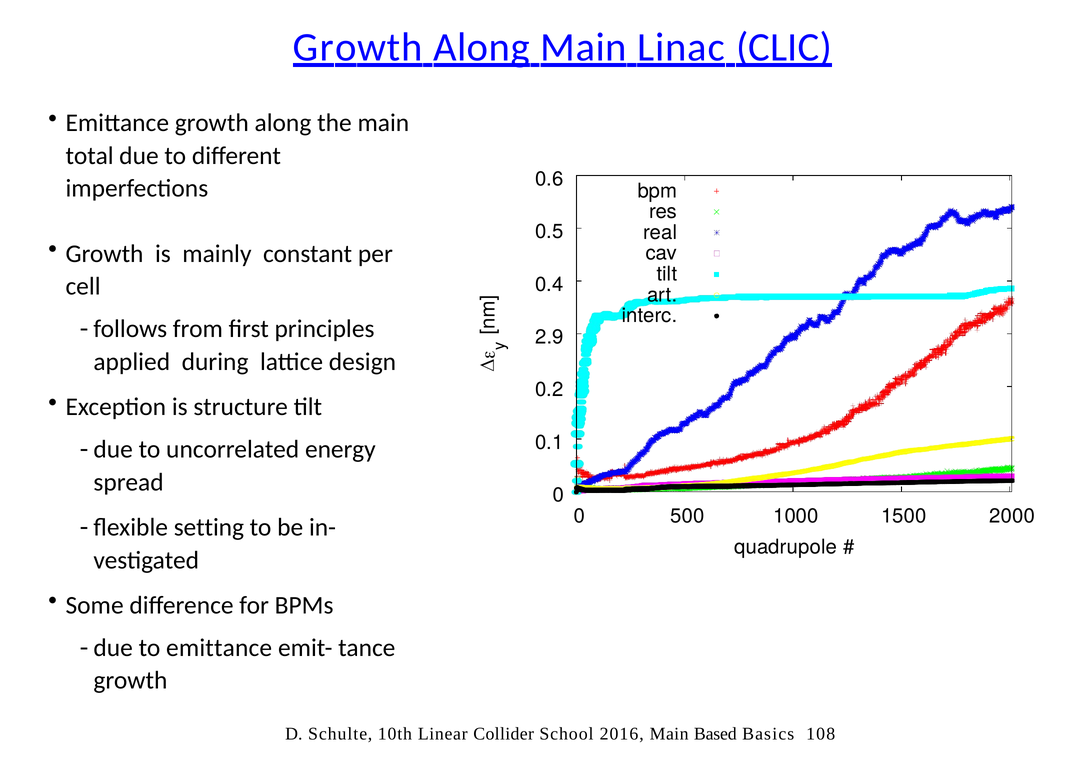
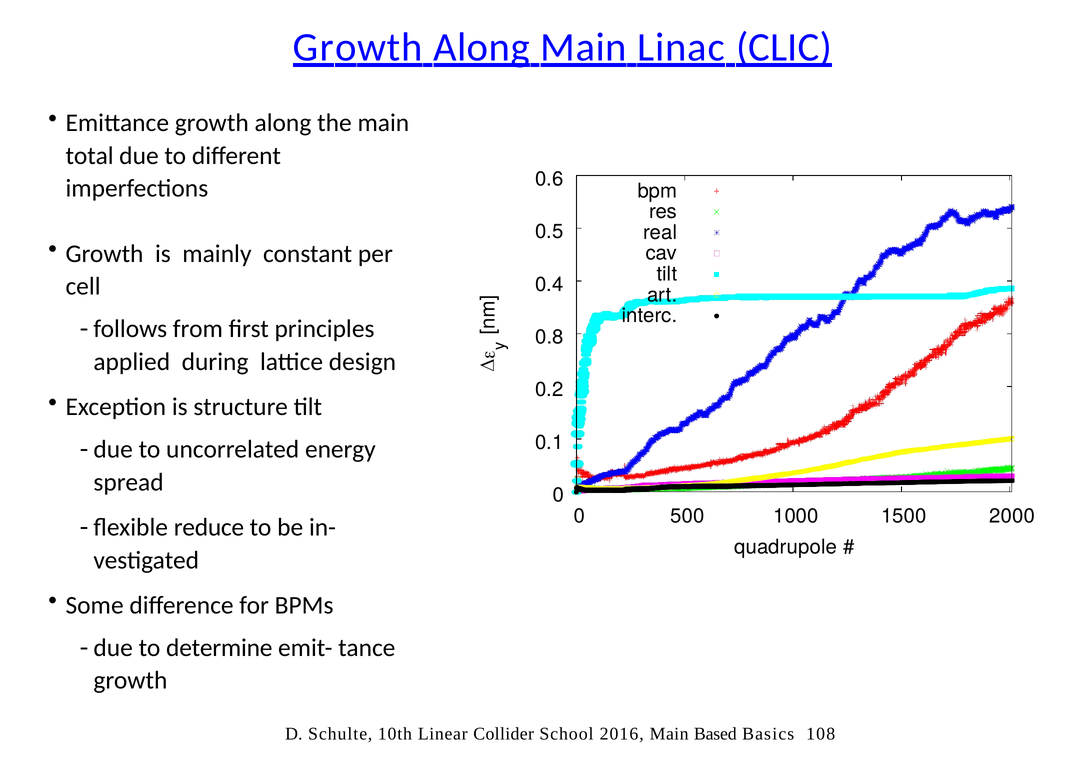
2.9: 2.9 -> 0.8 (549, 337)
setting: setting -> reduce (209, 528)
to emittance: emittance -> determine (219, 648)
